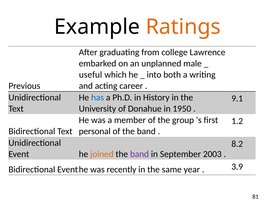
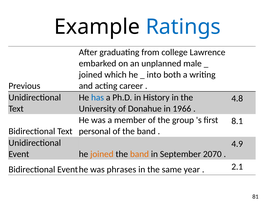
Ratings colour: orange -> blue (183, 27)
useful: useful -> joined (91, 75)
9.1: 9.1 -> 4.8 (237, 99)
1950: 1950 -> 1966 (182, 109)
1.2: 1.2 -> 8.1 (237, 121)
8.2: 8.2 -> 4.9 (237, 144)
band colour: purple -> orange (139, 154)
2003: 2003 -> 2070 (212, 154)
recently: recently -> phrases (121, 170)
3.9: 3.9 -> 2.1 (237, 167)
